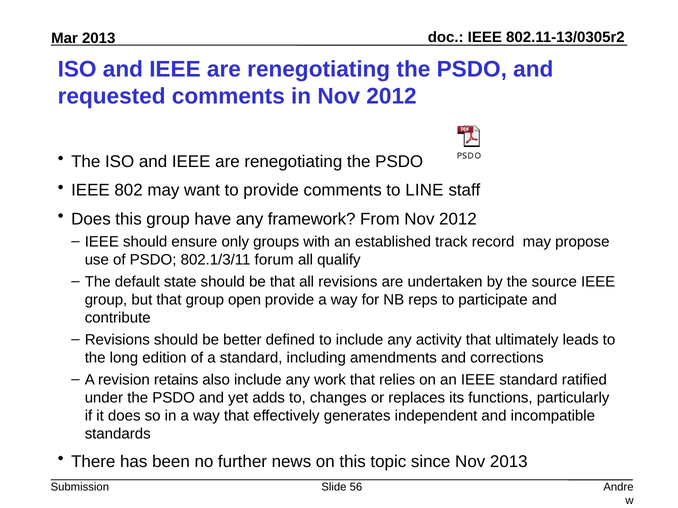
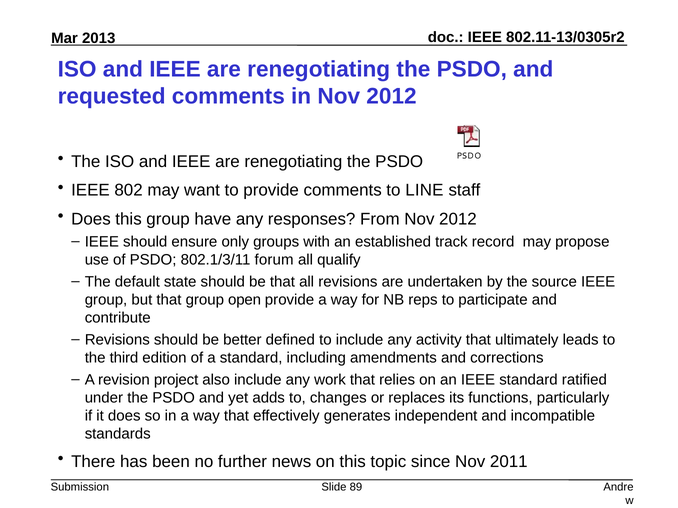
framework: framework -> responses (312, 219)
long: long -> third (124, 358)
retains: retains -> project (176, 380)
Nov 2013: 2013 -> 2011 (509, 462)
56: 56 -> 89 (356, 488)
